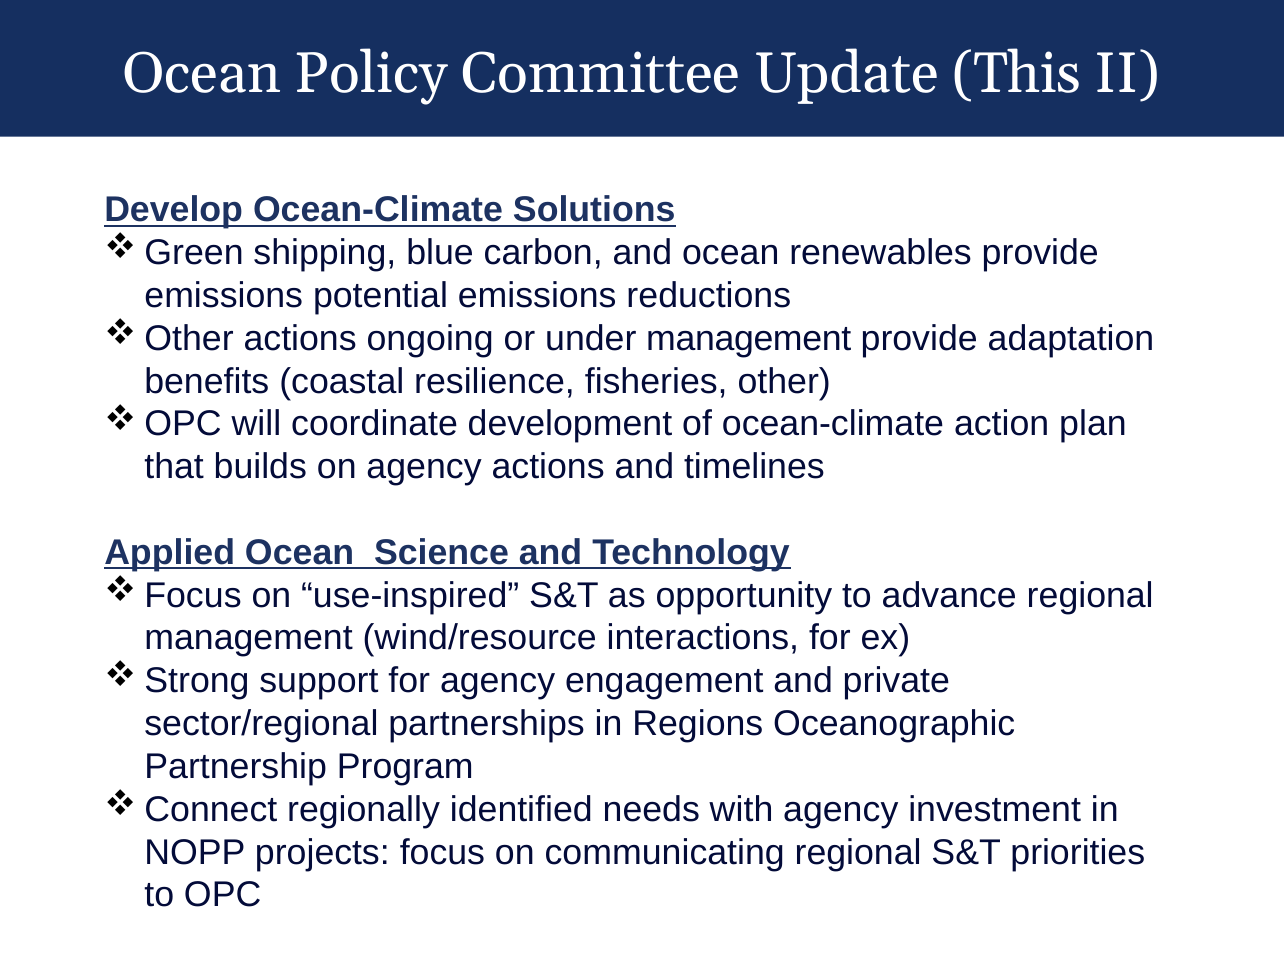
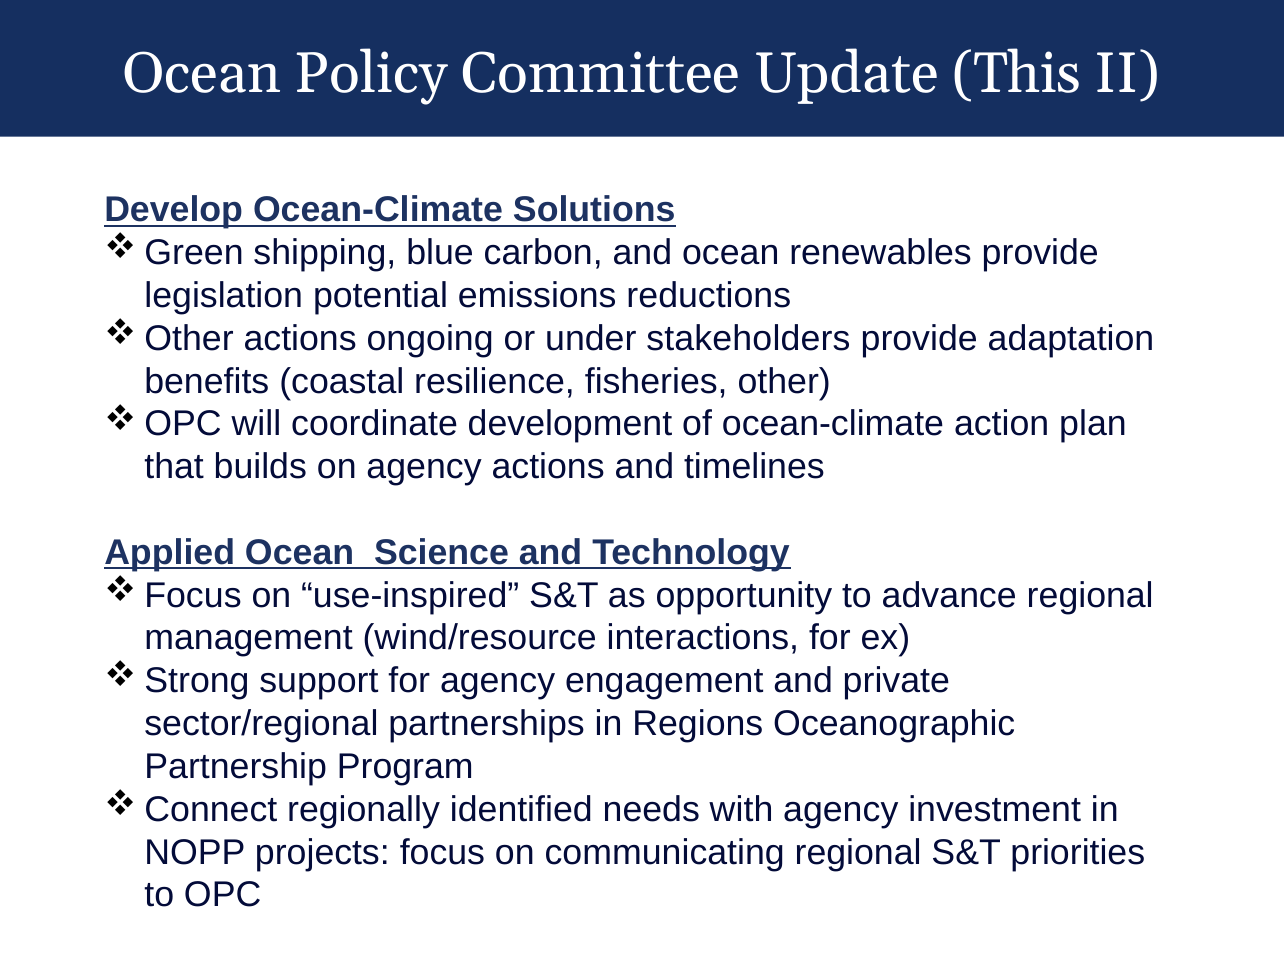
emissions: emissions -> legislation (224, 296)
under management: management -> stakeholders (748, 338)
